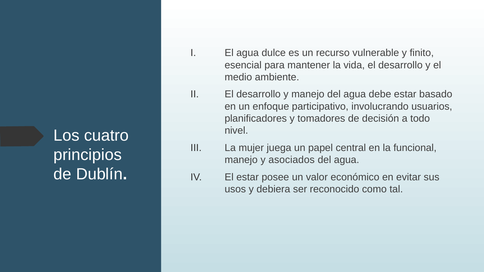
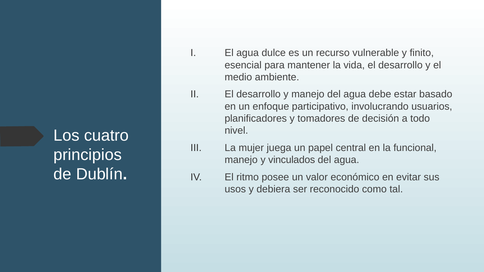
asociados: asociados -> vinculados (292, 160)
El estar: estar -> ritmo (248, 177)
